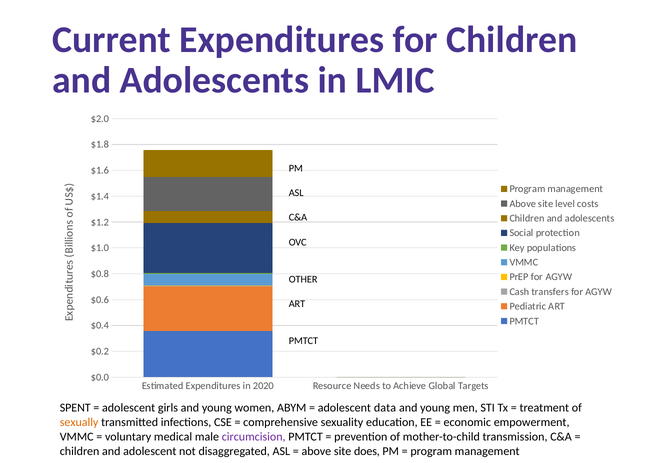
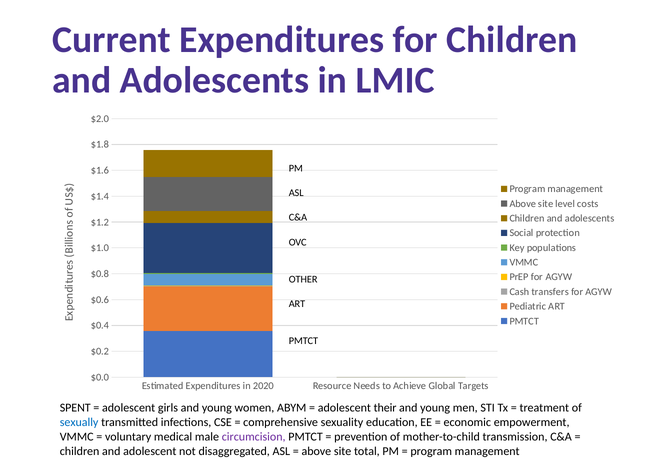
data: data -> their (385, 408)
sexually colour: orange -> blue (79, 423)
does: does -> total (367, 451)
